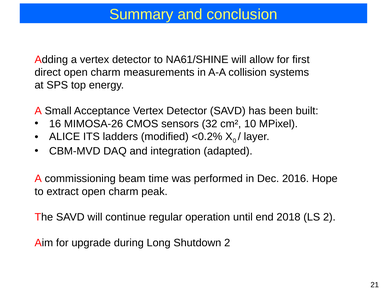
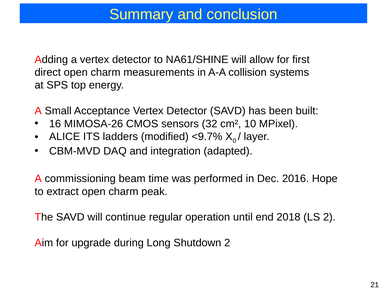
<0.2%: <0.2% -> <9.7% (207, 137)
